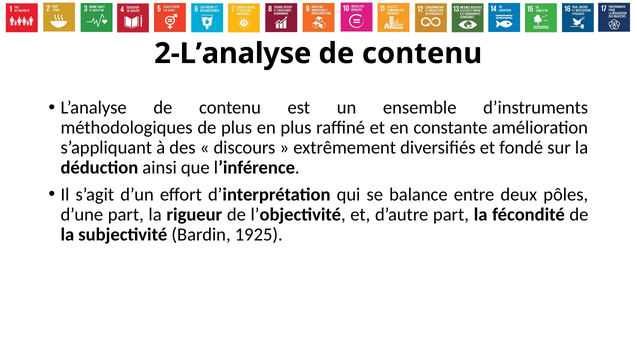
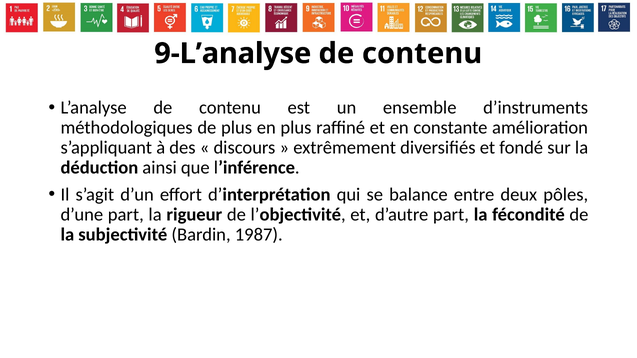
2-L’analyse: 2-L’analyse -> 9-L’analyse (233, 54)
1925: 1925 -> 1987 (259, 235)
